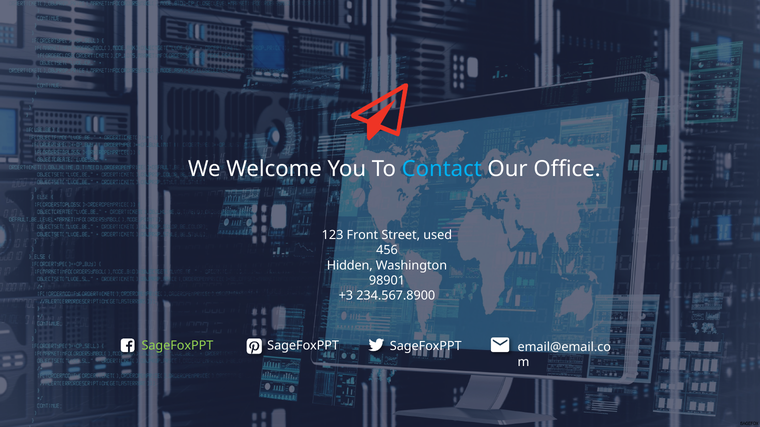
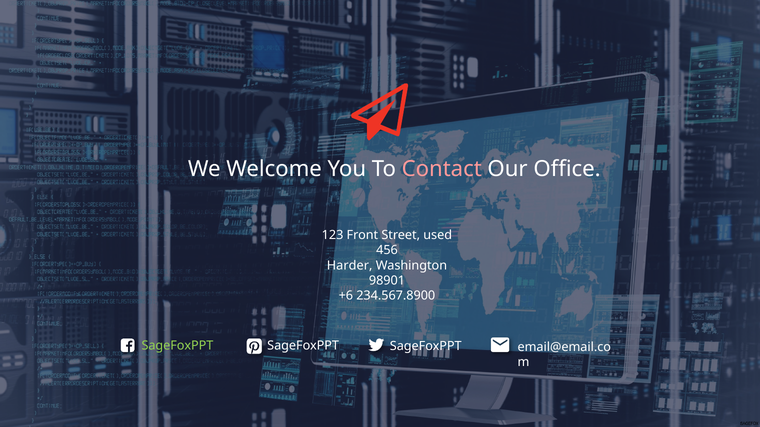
Contact colour: light blue -> pink (442, 169)
Hidden: Hidden -> Harder (350, 266)
+3: +3 -> +6 (346, 296)
